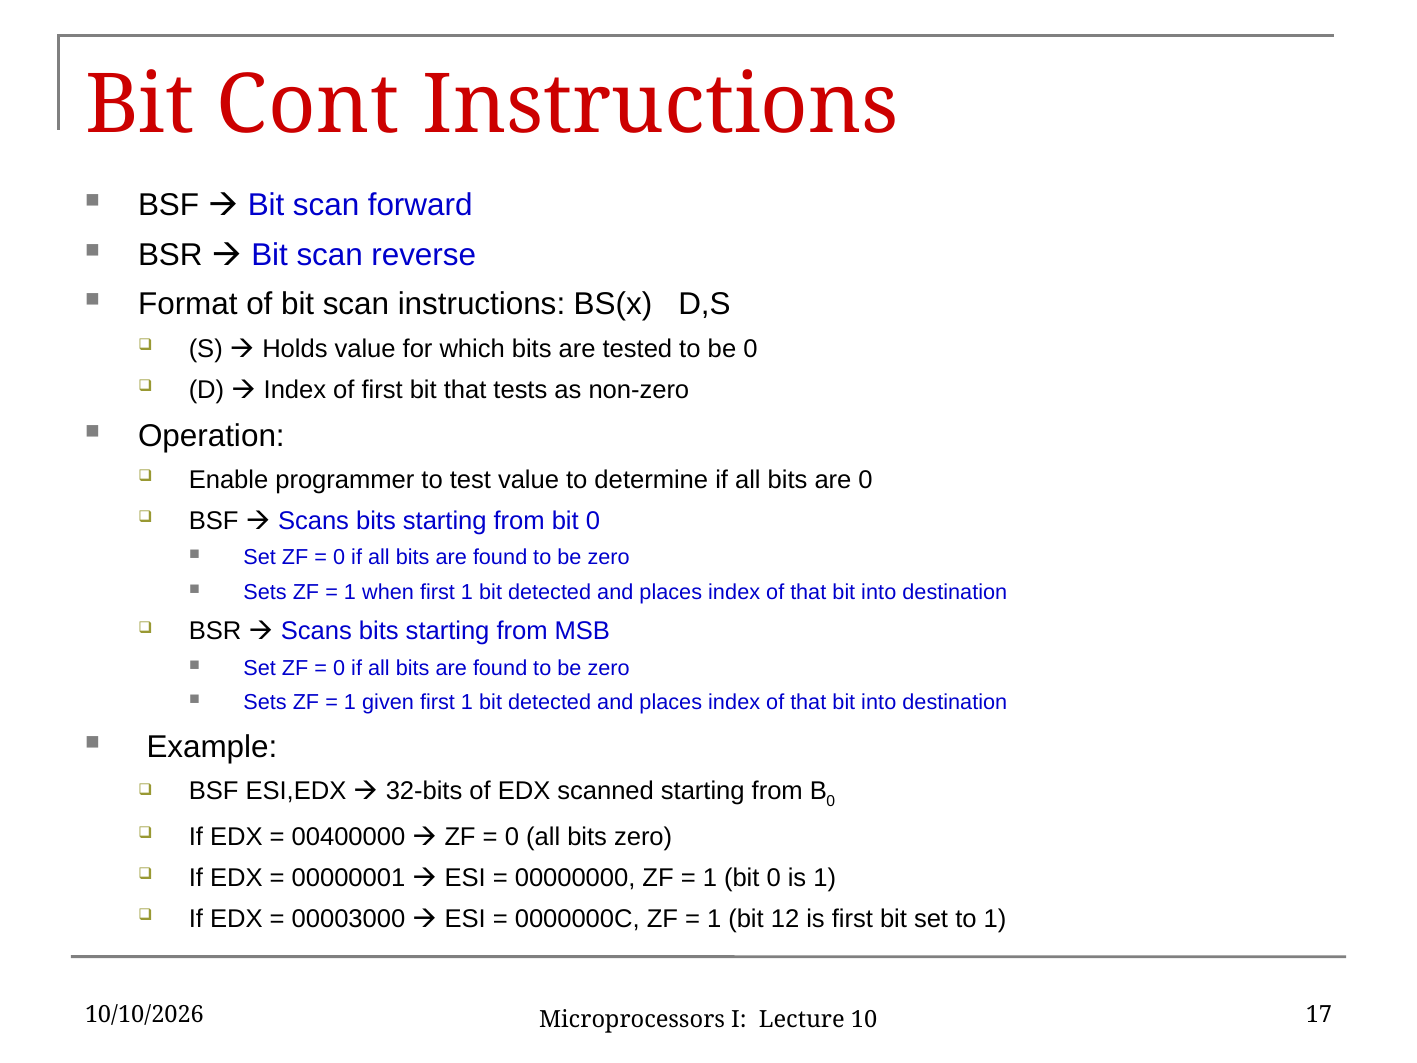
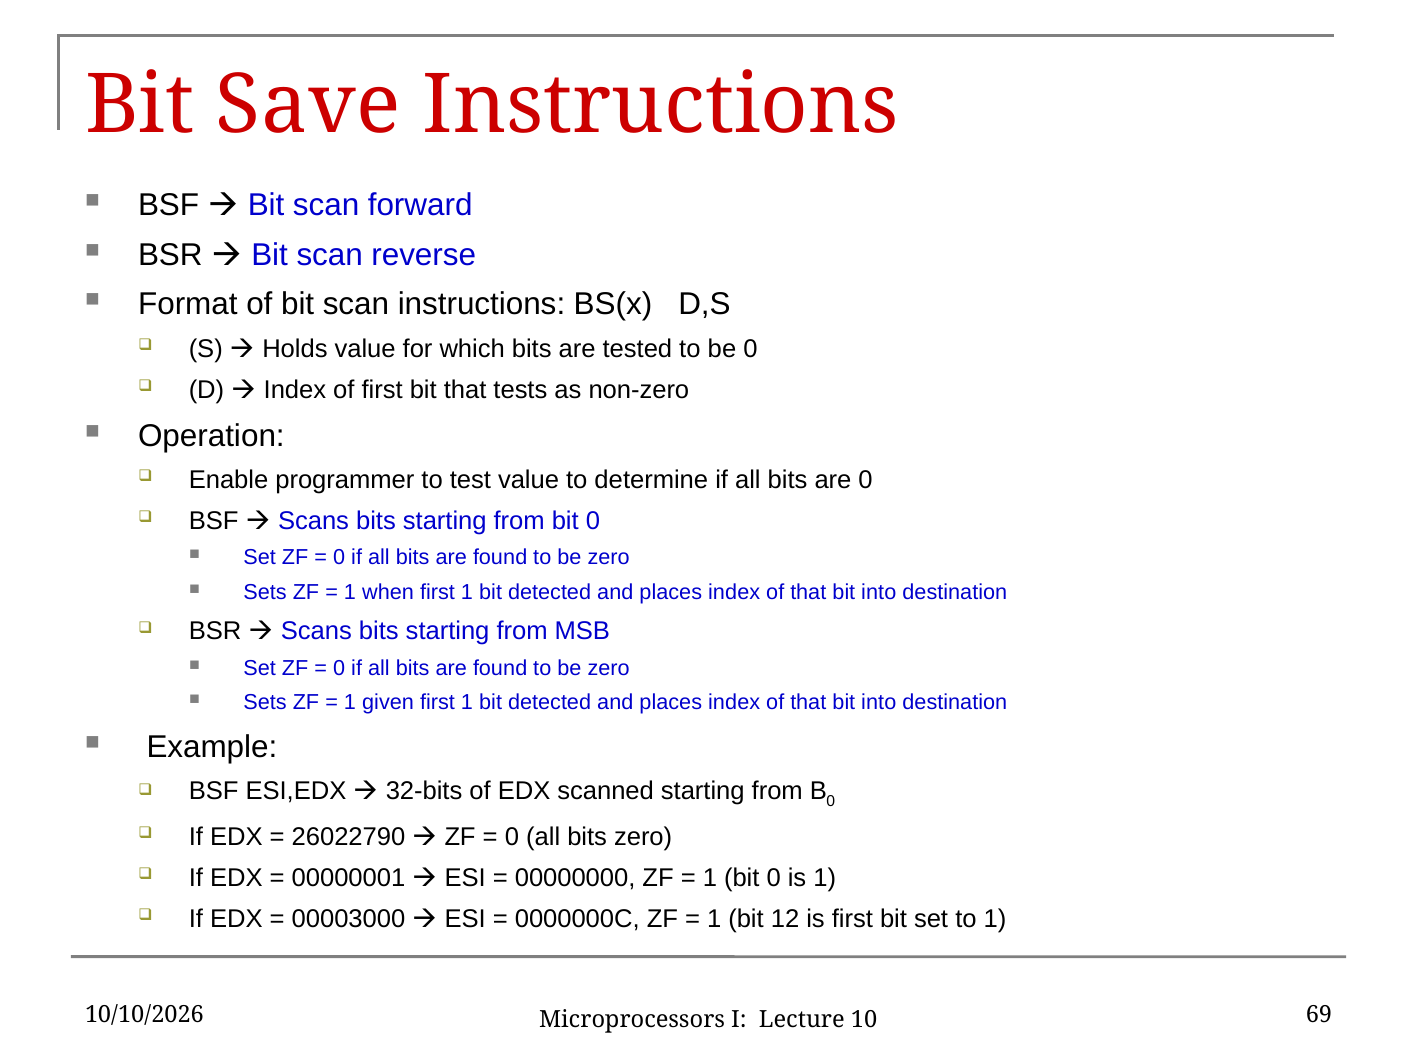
Cont: Cont -> Save (308, 106)
00400000: 00400000 -> 26022790 (348, 837)
17: 17 -> 69 (1319, 1015)
